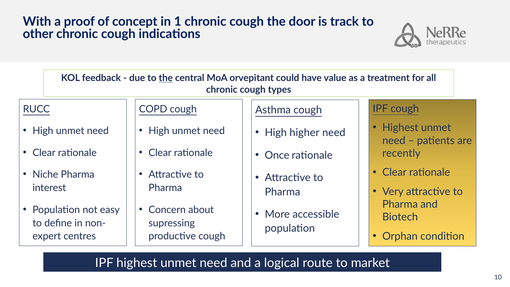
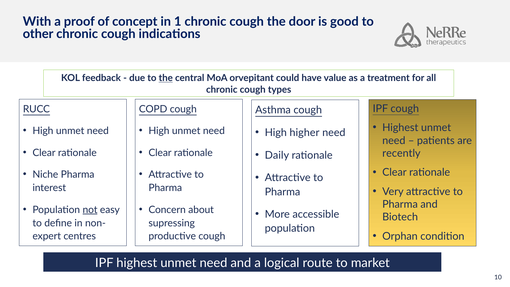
track: track -> good (344, 22)
Once: Once -> Daily (277, 155)
not underline: none -> present (90, 210)
